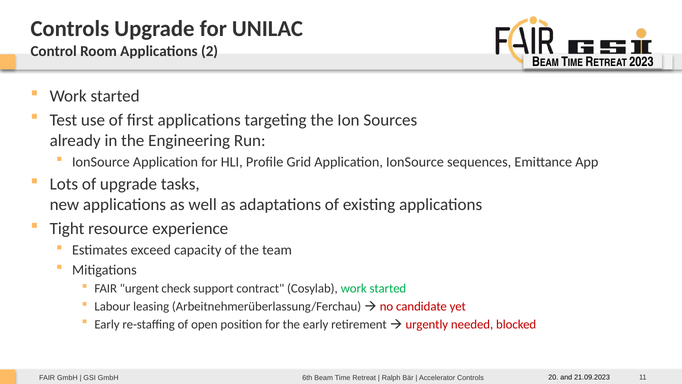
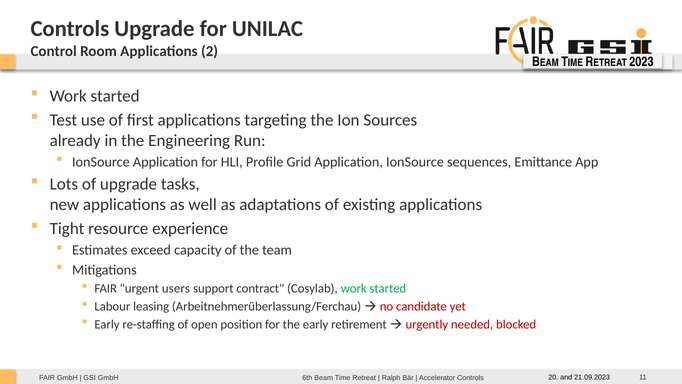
check: check -> users (176, 288)
